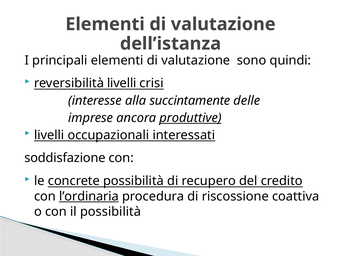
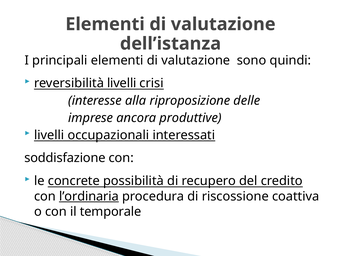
succintamente: succintamente -> riproposizione (190, 100)
produttive underline: present -> none (191, 118)
il possibilità: possibilità -> temporale (111, 212)
